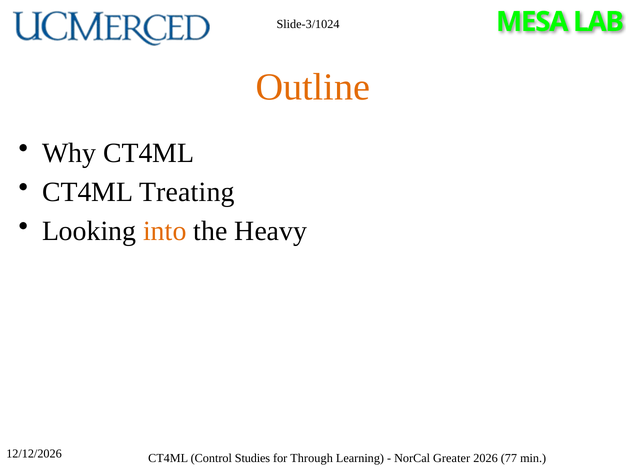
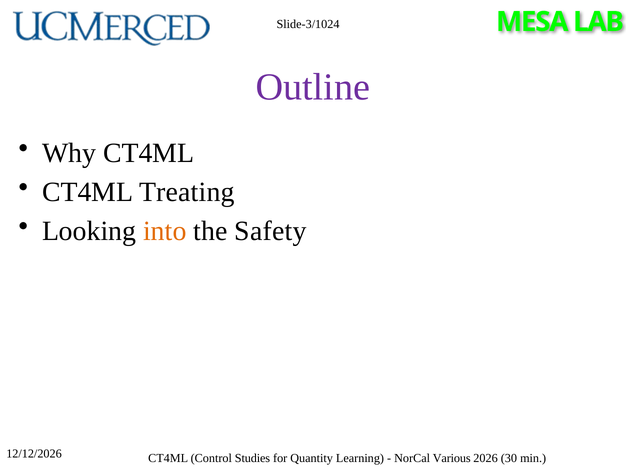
Outline colour: orange -> purple (313, 87)
Heavy: Heavy -> Safety (271, 231)
Through: Through -> Quantity (312, 458)
Greater: Greater -> Various (452, 458)
77: 77 -> 30 (509, 458)
